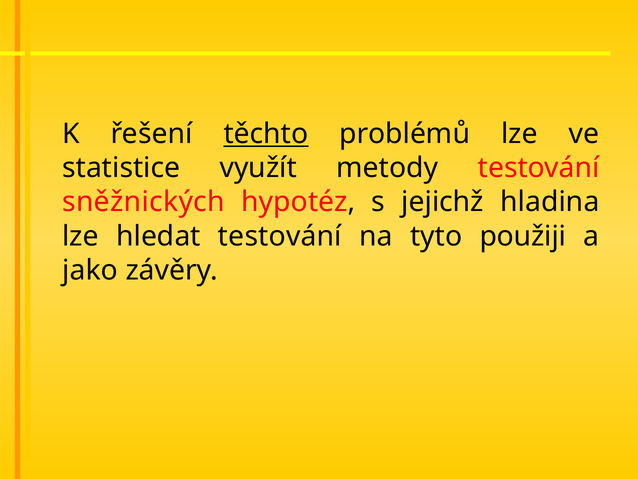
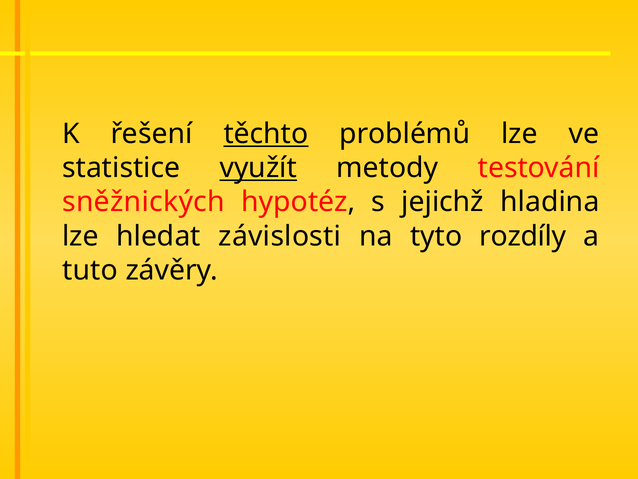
využít underline: none -> present (258, 168)
hledat testování: testování -> závislosti (280, 236)
použiji: použiji -> rozdíly (523, 236)
jako: jako -> tuto (90, 270)
